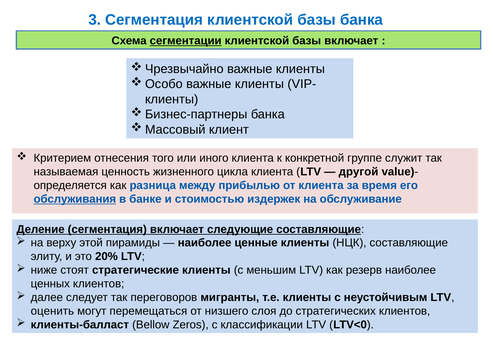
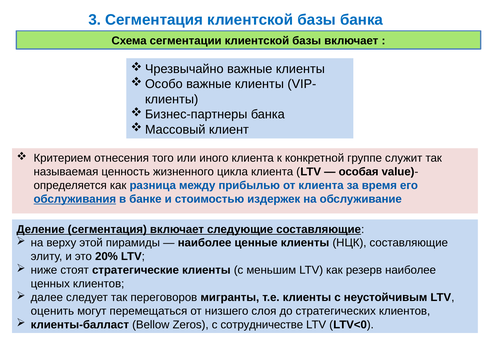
сегментации underline: present -> none (186, 41)
другой: другой -> особая (359, 172)
классификации: классификации -> сотрудничестве (262, 325)
